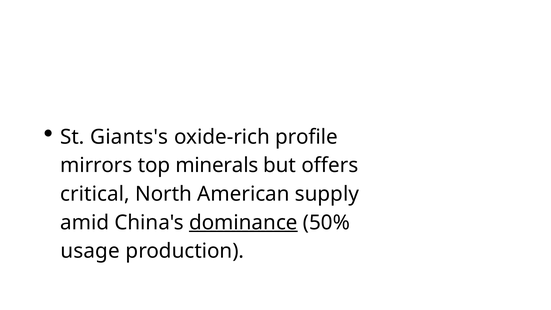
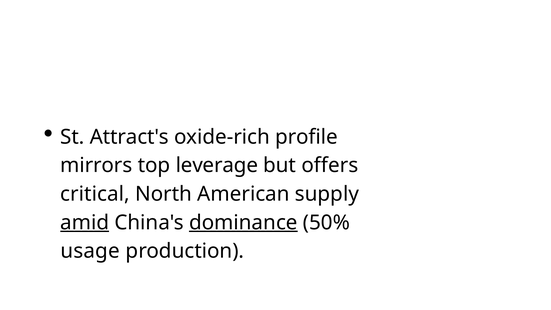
Giants's: Giants's -> Attract's (129, 137)
minerals: minerals -> leverage (217, 165)
amid underline: none -> present (85, 222)
